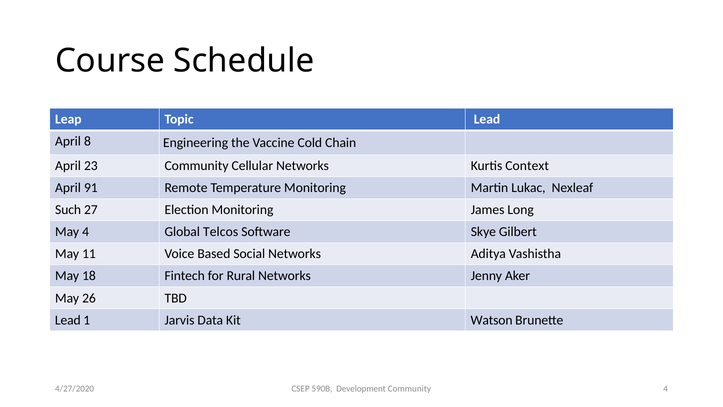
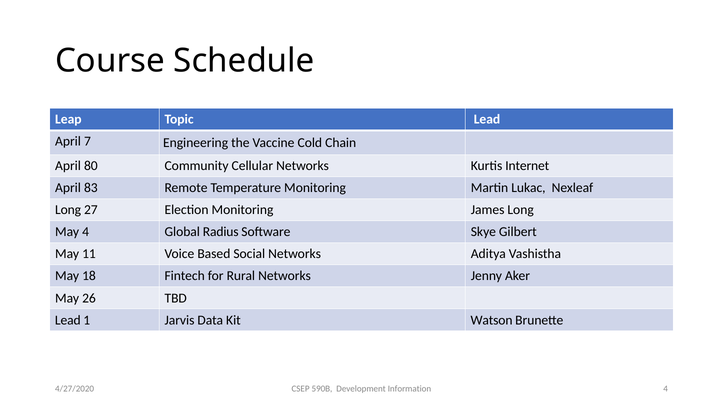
8: 8 -> 7 (87, 141)
23: 23 -> 80 (91, 166)
Context: Context -> Internet (527, 166)
91: 91 -> 83 (91, 188)
Such: Such -> Long (68, 210)
Telcos: Telcos -> Radius (221, 232)
Development Community: Community -> Information (409, 388)
